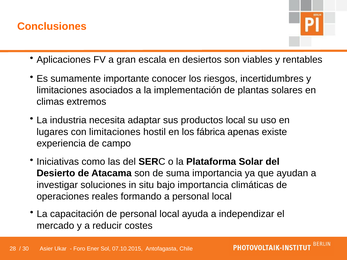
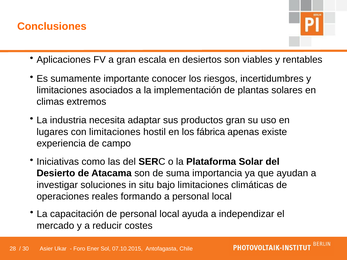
productos local: local -> gran (236, 120)
bajo importancia: importancia -> limitaciones (203, 185)
